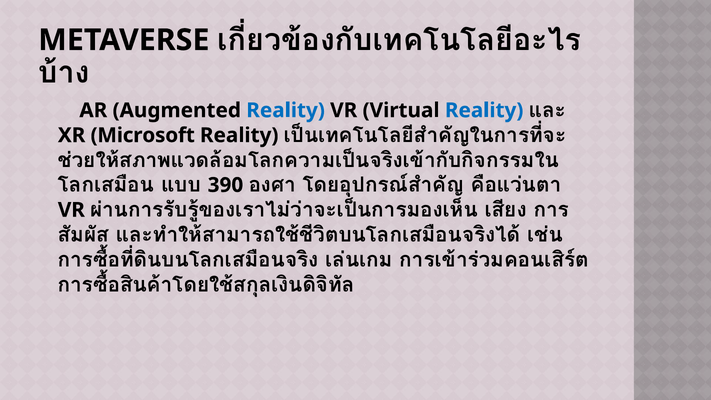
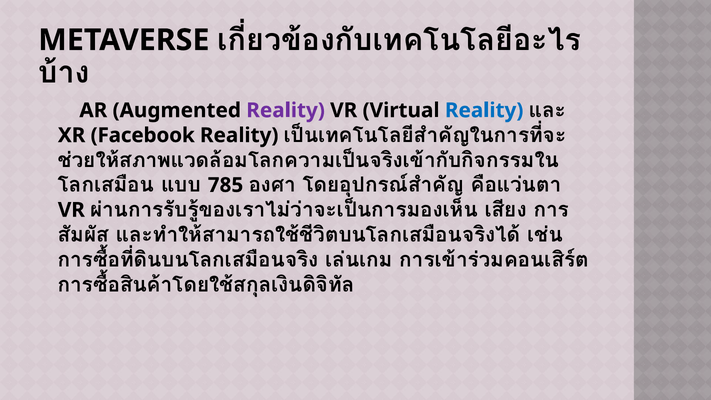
Reality colour: blue -> purple (286, 110)
Microsoft: Microsoft -> Facebook (143, 135)
390: 390 -> 785 (225, 185)
